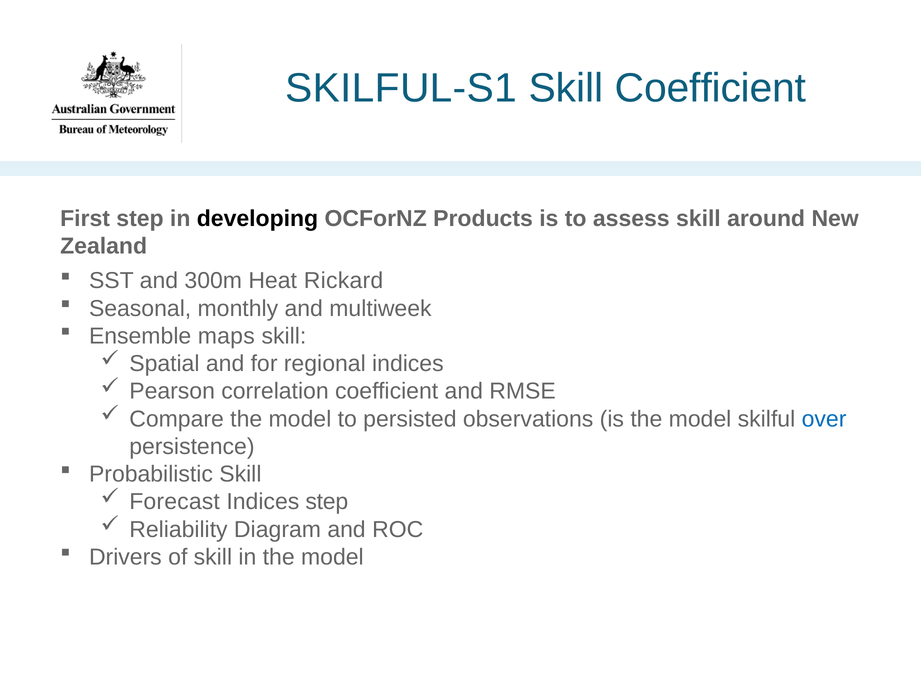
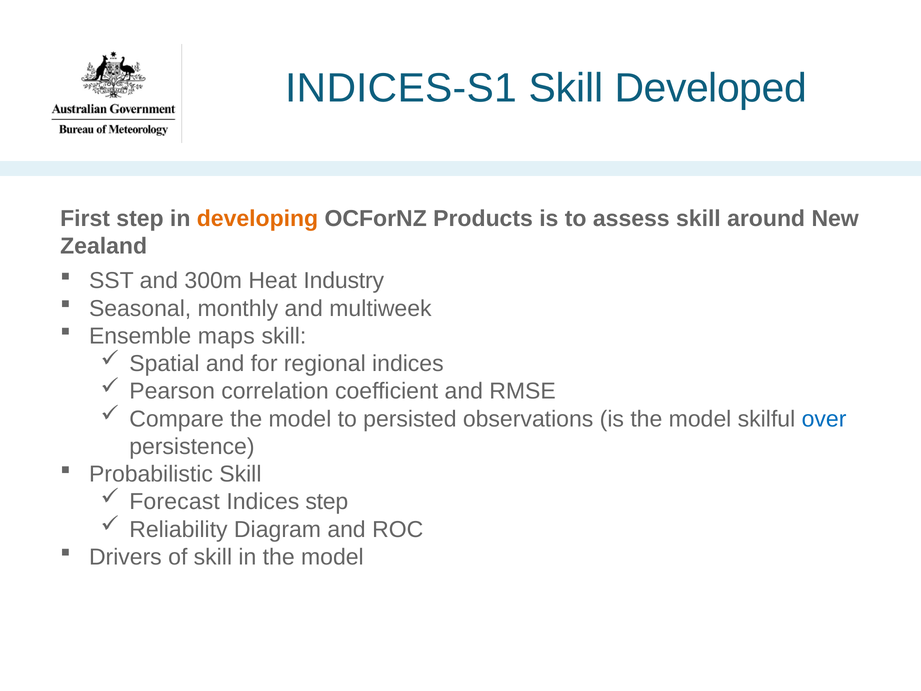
SKILFUL-S1: SKILFUL-S1 -> INDICES-S1 (401, 88)
Skill Coefficient: Coefficient -> Developed (711, 88)
developing colour: black -> orange (257, 218)
Rickard: Rickard -> Industry (344, 281)
